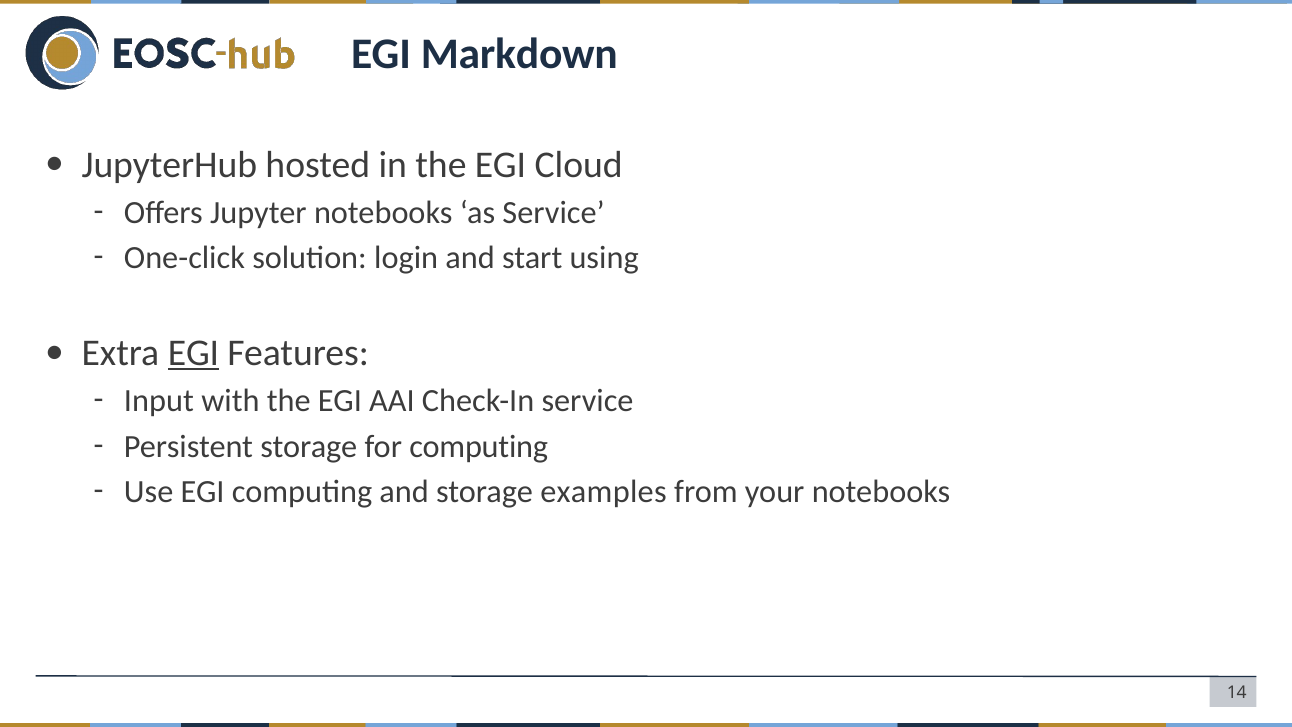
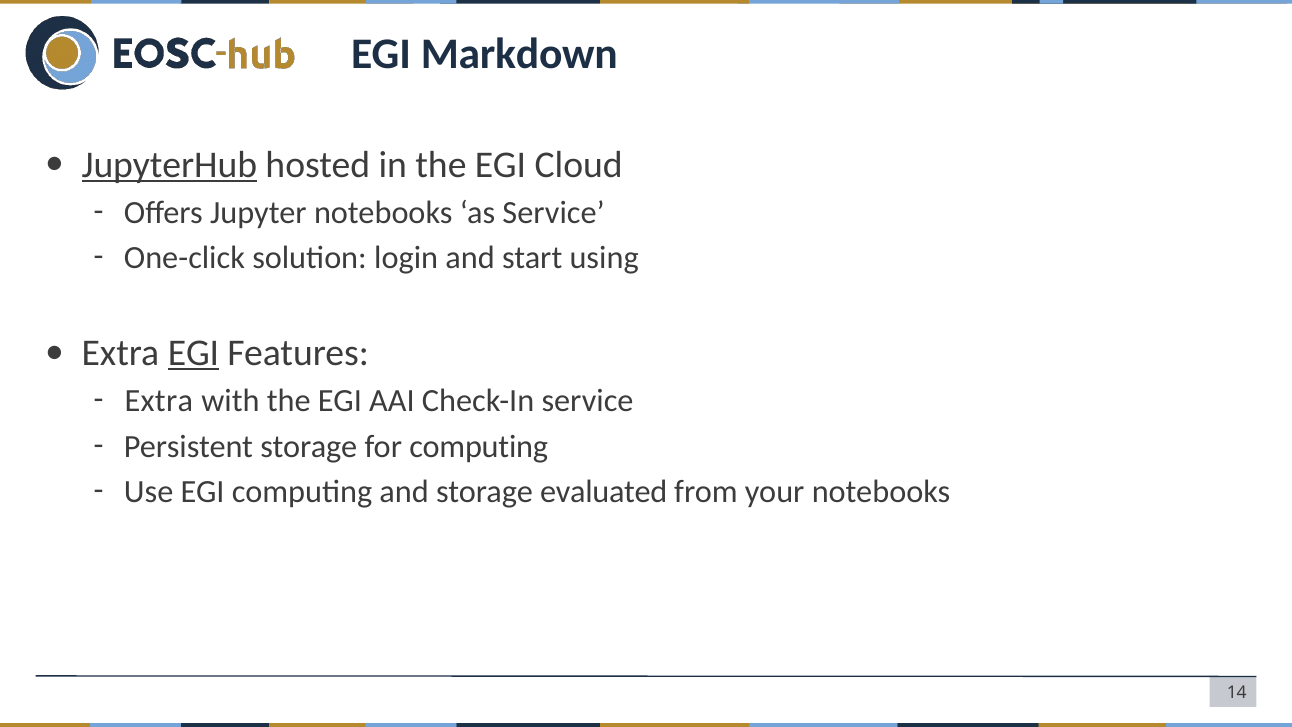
JupyterHub underline: none -> present (169, 165)
Input: Input -> Extra (159, 401)
examples: examples -> evaluated (604, 491)
